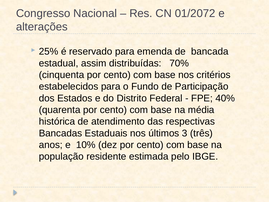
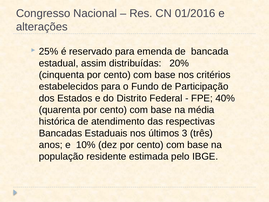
01/2072: 01/2072 -> 01/2016 (195, 13)
70%: 70% -> 20% (179, 63)
